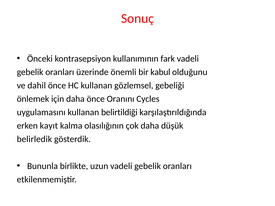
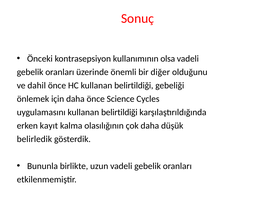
fark: fark -> olsa (168, 59)
kabul: kabul -> diğer (160, 72)
HC kullanan gözlemsel: gözlemsel -> belirtildiği (134, 86)
Oranını: Oranını -> Science (121, 99)
